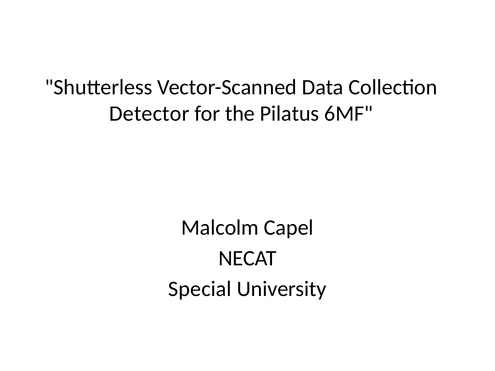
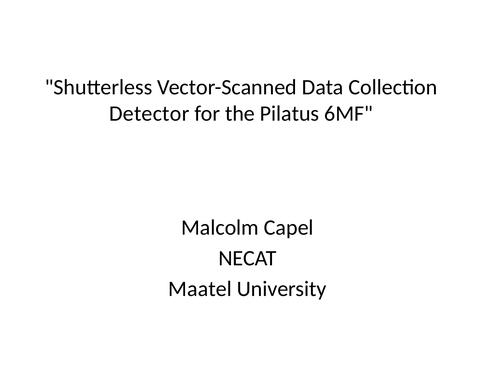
Special: Special -> Maatel (200, 289)
